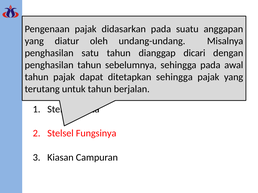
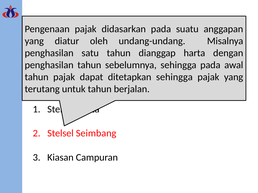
dicari: dicari -> harta (194, 53)
Fungsinya: Fungsinya -> Seimbang (96, 134)
